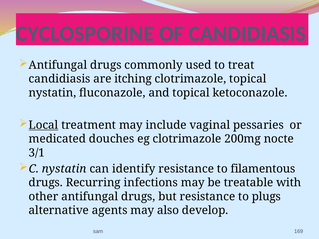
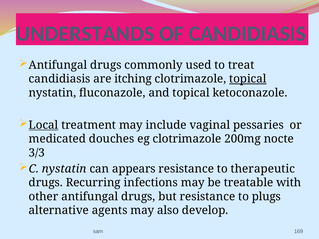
CYCLOSPORINE: CYCLOSPORINE -> UNDERSTANDS (85, 34)
topical underline: none -> present (248, 79)
3/1: 3/1 -> 3/3 (37, 153)
identify: identify -> appears (134, 169)
filamentous: filamentous -> therapeutic (263, 169)
